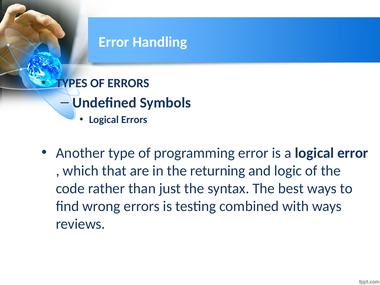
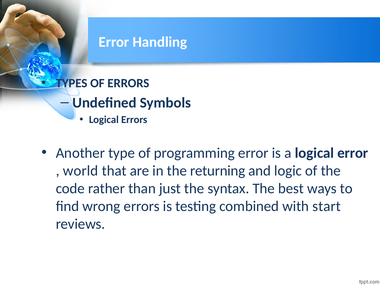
which: which -> world (81, 171)
with ways: ways -> start (327, 206)
